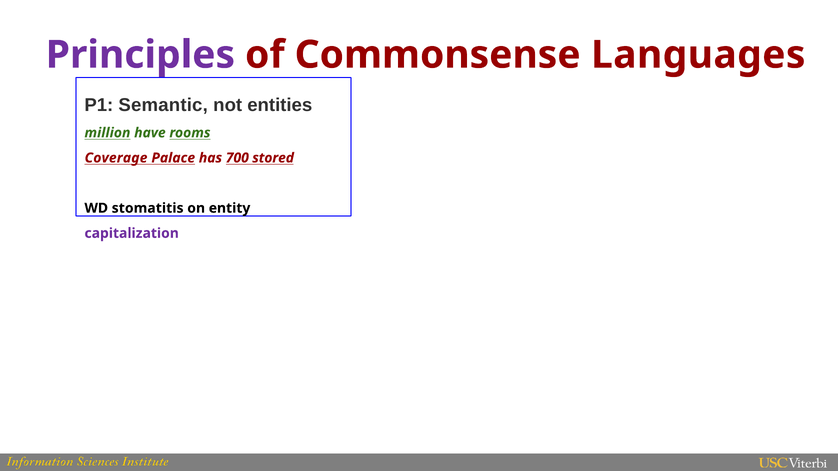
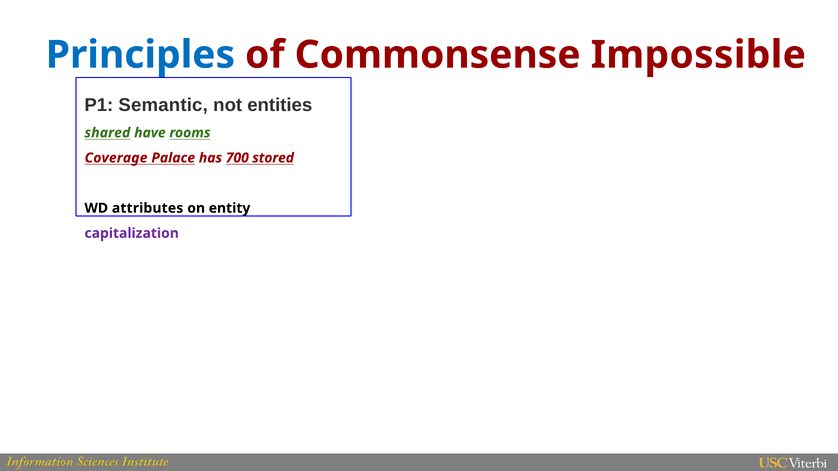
Principles colour: purple -> blue (140, 55)
Languages: Languages -> Impossible (698, 55)
million: million -> shared (107, 133)
stomatitis: stomatitis -> attributes (148, 208)
